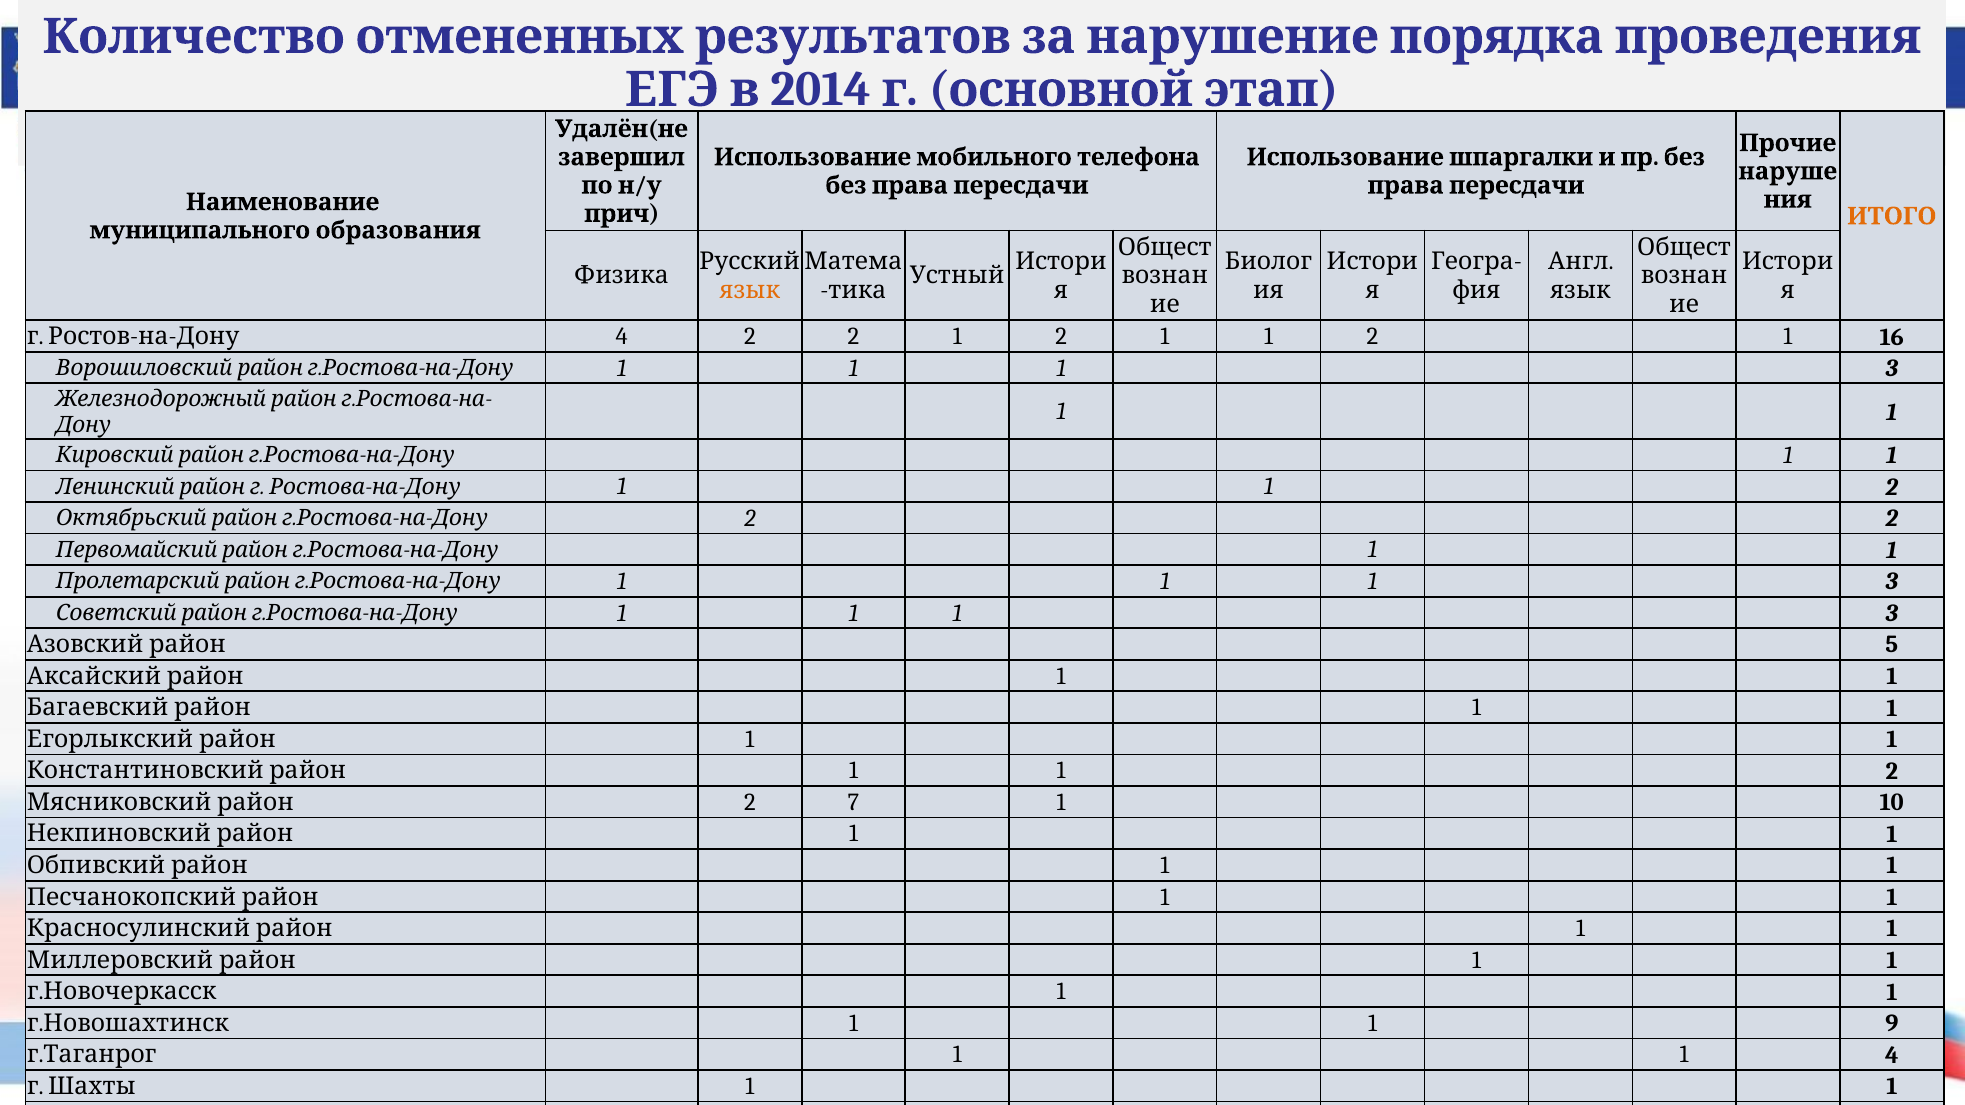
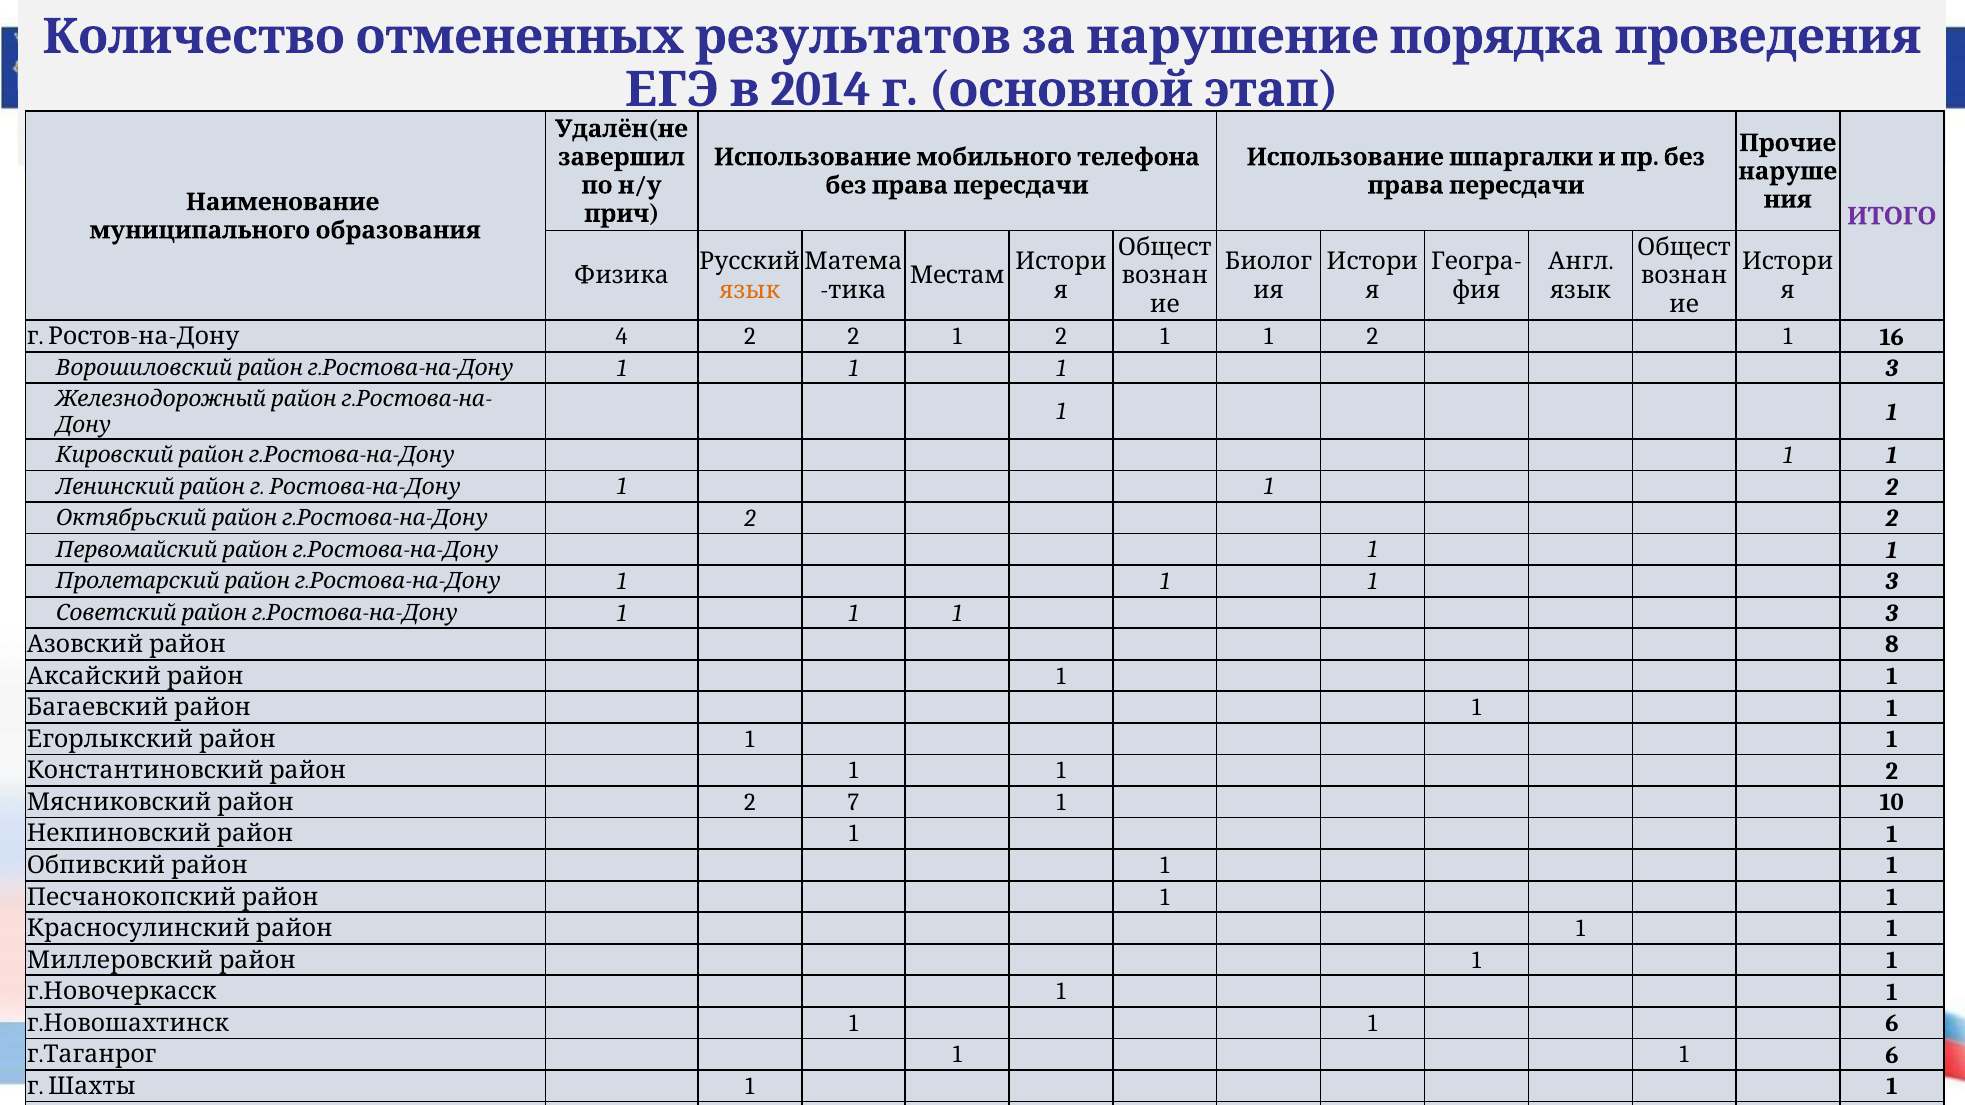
ИТОГО colour: orange -> purple (1892, 216)
Устный: Устный -> Местам (957, 276)
5: 5 -> 8 (1892, 645)
9: 9 -> 6 (1892, 1024)
4: 4 -> 6 (1892, 1055)
